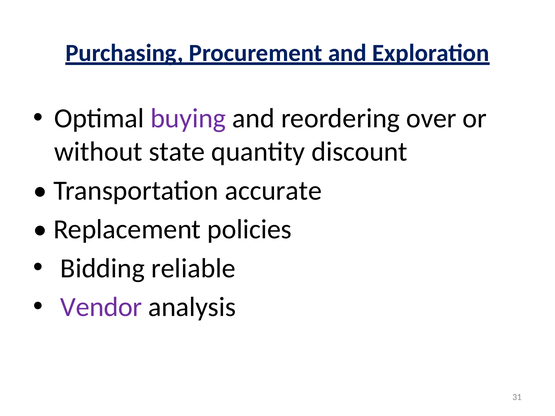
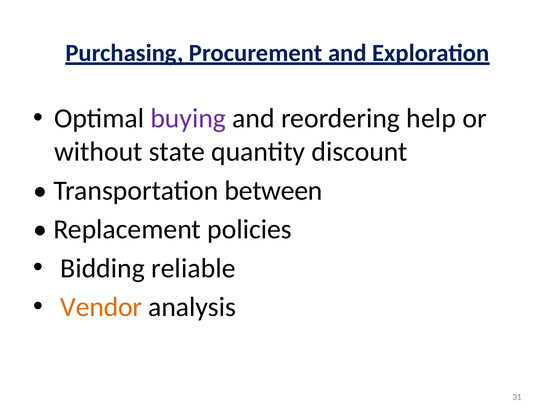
over: over -> help (431, 118)
accurate: accurate -> between (273, 191)
Vendor colour: purple -> orange (101, 307)
